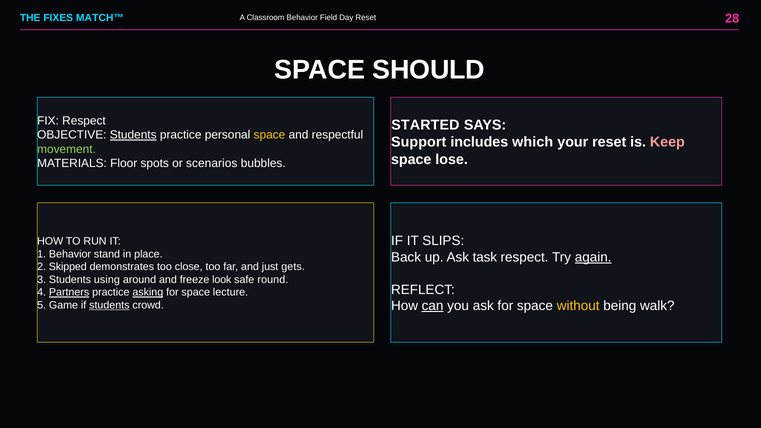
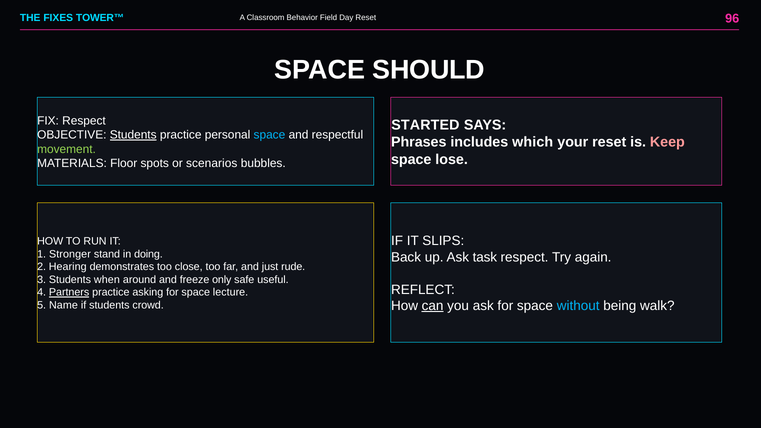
MATCH™: MATCH™ -> TOWER™ (100, 18)
28: 28 -> 96 (732, 19)
space colour: yellow -> light blue (269, 135)
Support: Support -> Phrases (419, 142)
1 Behavior: Behavior -> Stronger (70, 254)
place: place -> doing (148, 254)
again underline: present -> none (593, 257)
Skipped: Skipped -> Hearing (68, 267)
gets: gets -> rude (293, 267)
using: using -> when (107, 280)
look: look -> only (222, 280)
round: round -> useful (273, 280)
asking underline: present -> none (148, 292)
without colour: yellow -> light blue (578, 306)
Game: Game -> Name (63, 305)
students underline: present -> none (109, 305)
